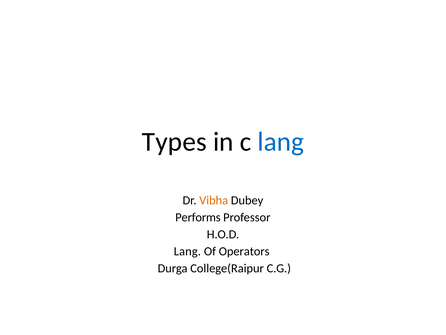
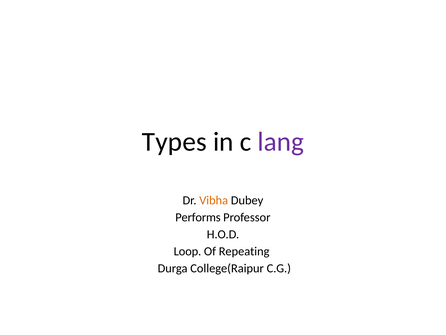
lang colour: blue -> purple (281, 142)
Lang: Lang -> Loop (187, 251)
Operators: Operators -> Repeating (244, 251)
